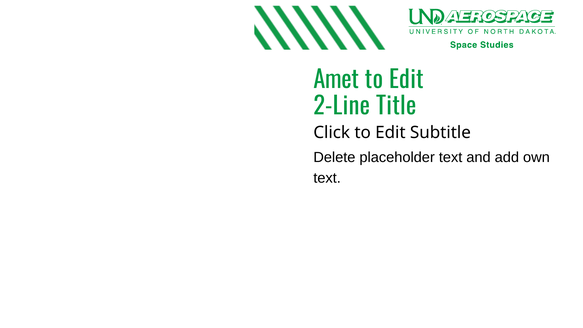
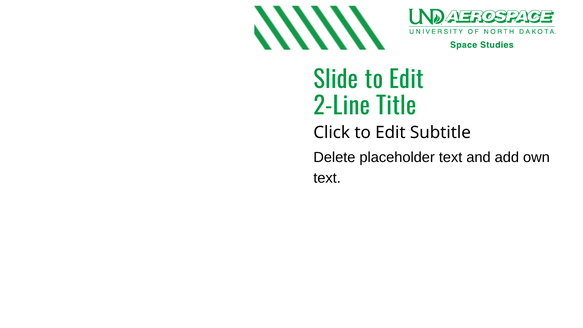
Amet: Amet -> Slide (336, 80)
